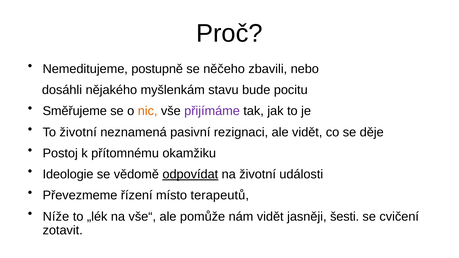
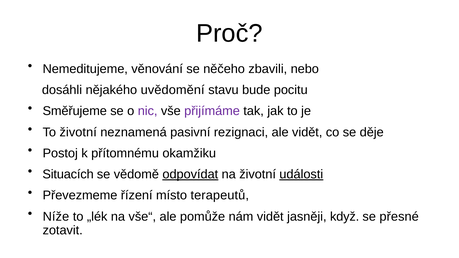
postupně: postupně -> věnování (157, 69)
myšlenkám: myšlenkám -> uvědomění (173, 90)
nic colour: orange -> purple (148, 111)
Ideologie: Ideologie -> Situacích (68, 174)
události underline: none -> present (301, 174)
šesti: šesti -> když (345, 217)
cvičení: cvičení -> přesné (399, 217)
